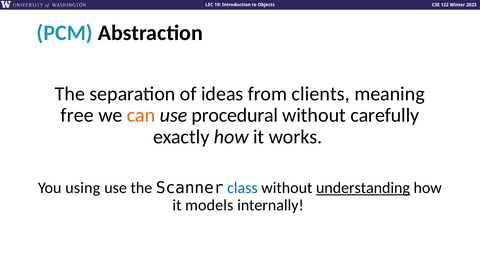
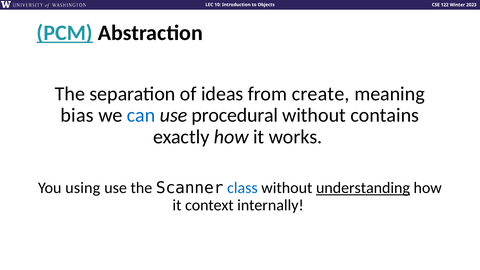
PCM underline: none -> present (65, 33)
clients: clients -> create (321, 94)
free: free -> bias (77, 115)
can colour: orange -> blue (141, 115)
carefully: carefully -> contains (385, 115)
models: models -> context (209, 205)
